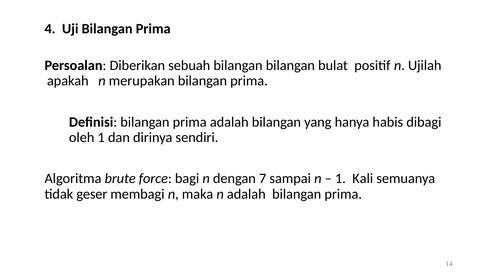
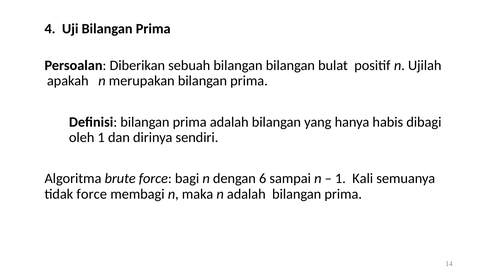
7: 7 -> 6 (263, 178)
tidak geser: geser -> force (92, 194)
